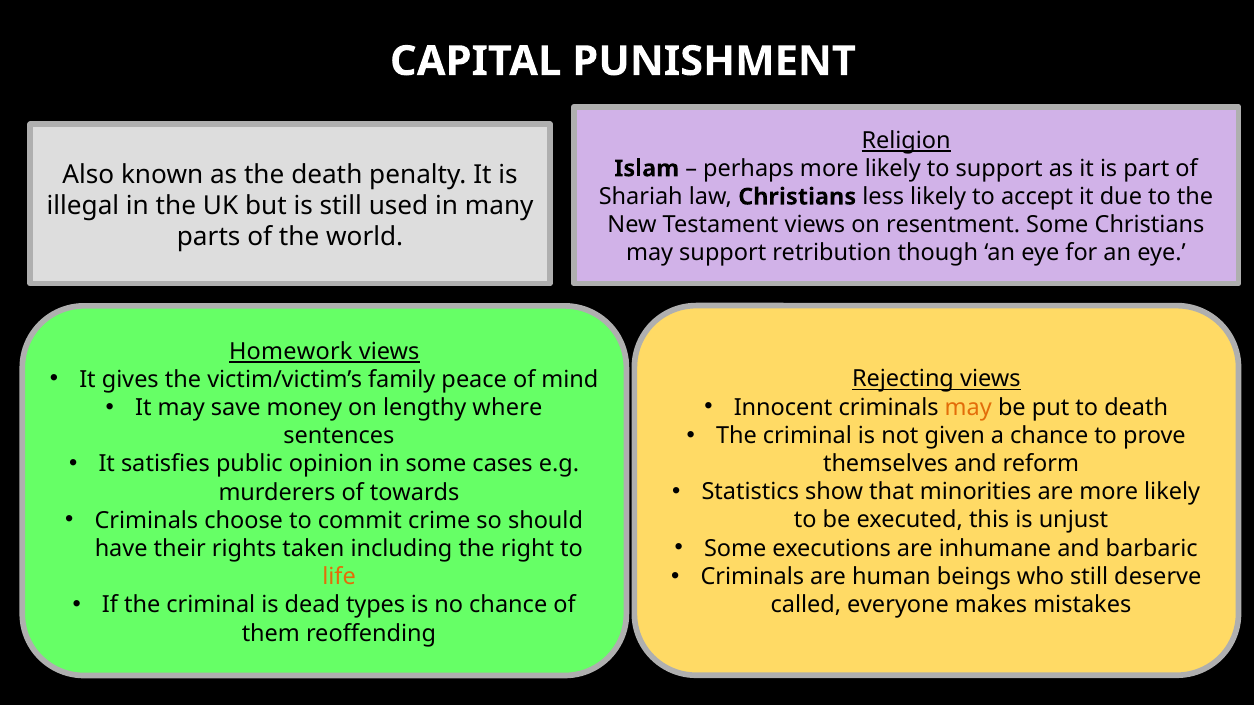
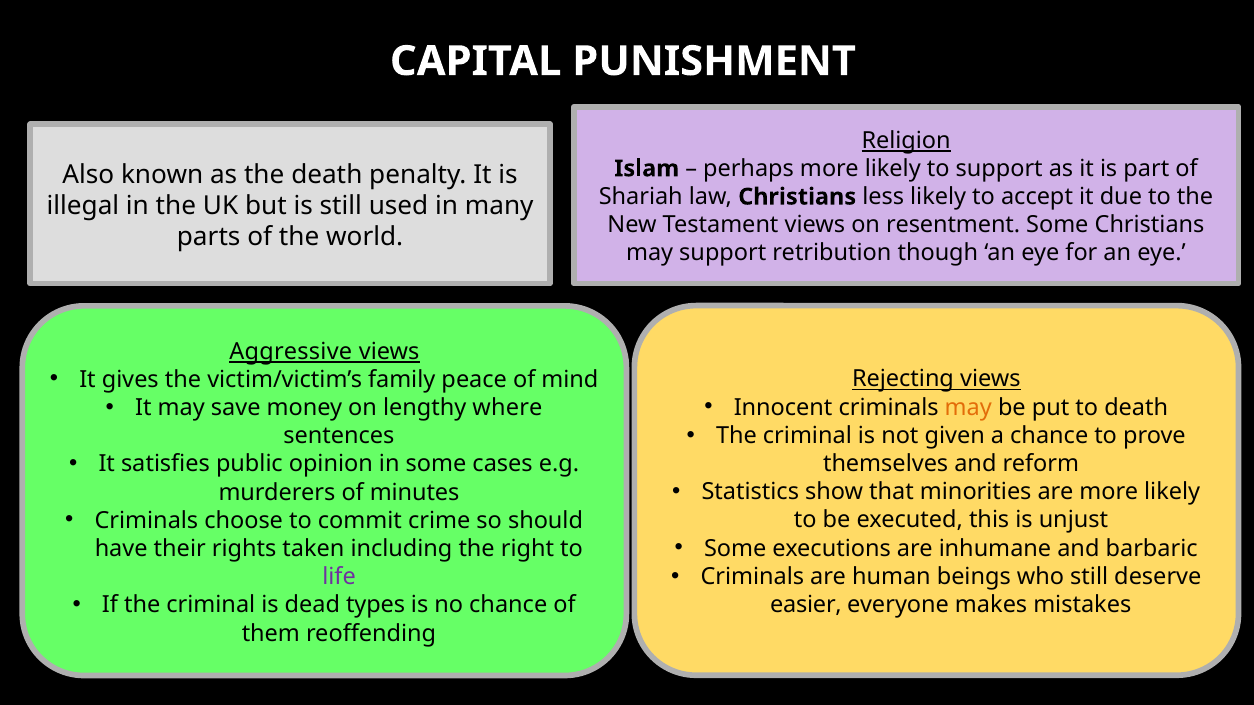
Homework: Homework -> Aggressive (291, 351)
towards: towards -> minutes (415, 493)
life colour: orange -> purple (339, 577)
called: called -> easier (806, 605)
